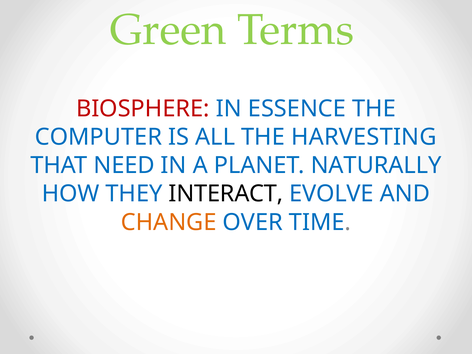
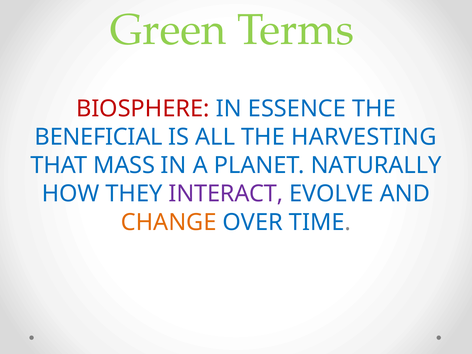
COMPUTER: COMPUTER -> BENEFICIAL (99, 137)
NEED: NEED -> MASS (124, 165)
INTERACT colour: black -> purple (226, 194)
